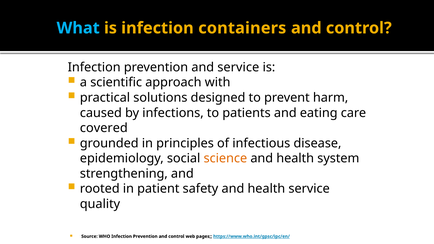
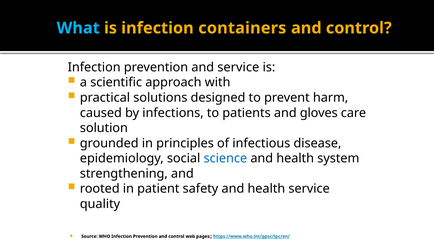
eating: eating -> gloves (319, 113)
covered: covered -> solution (104, 128)
science colour: orange -> blue (225, 158)
